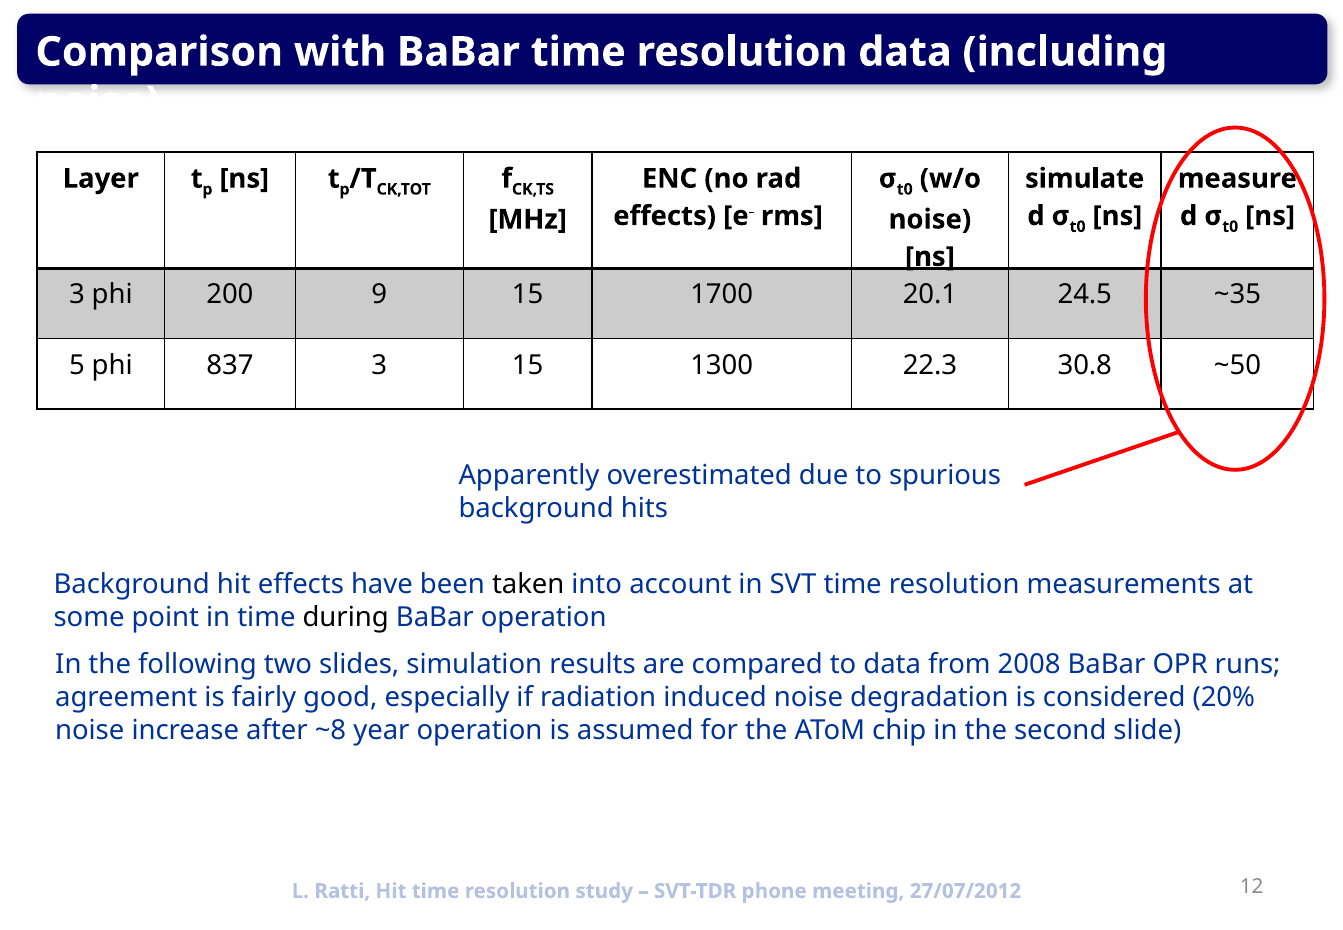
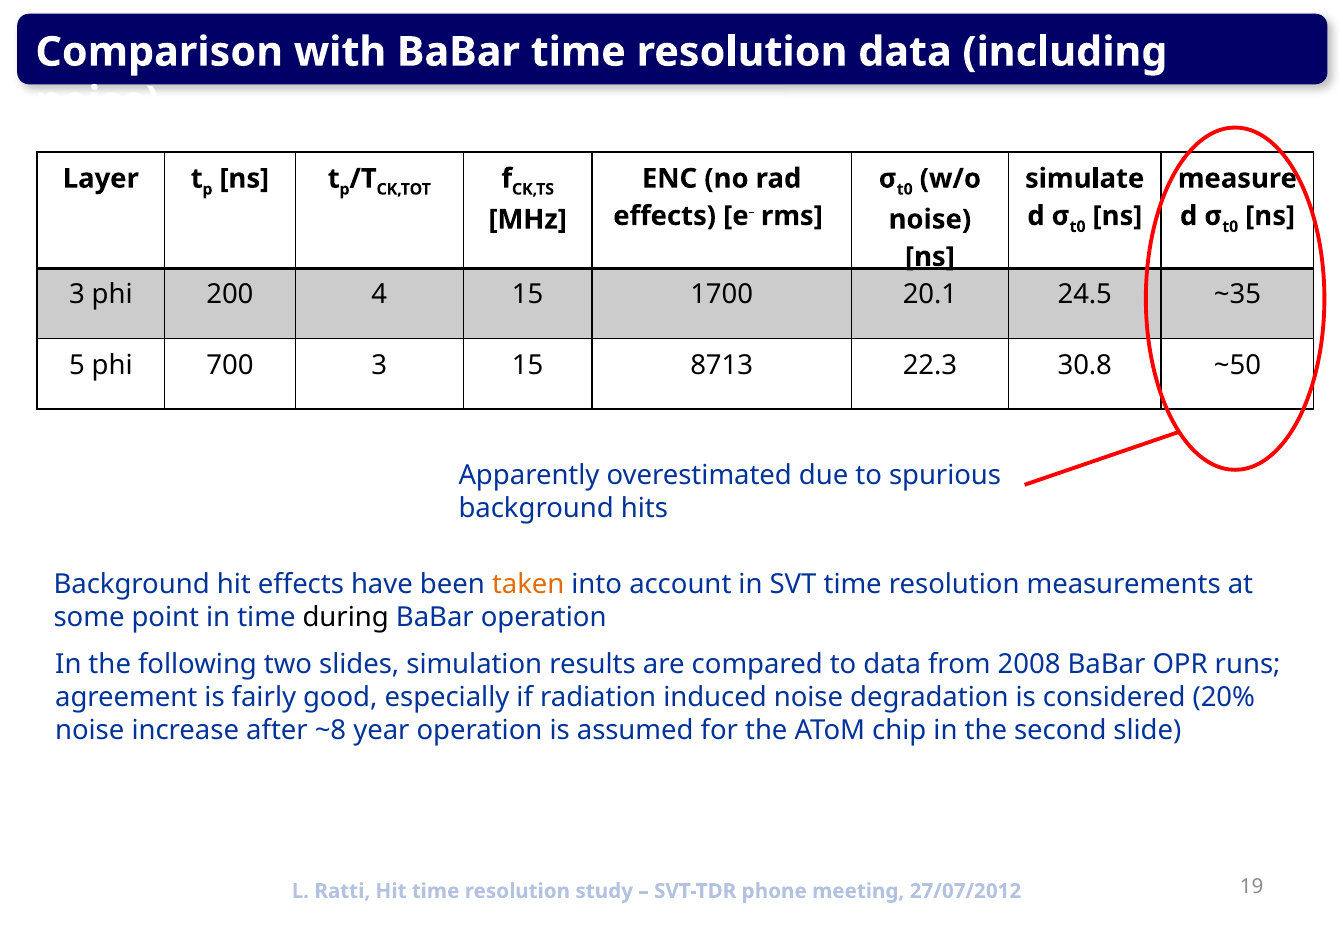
9: 9 -> 4 (379, 295)
837: 837 -> 700 (230, 365)
1300: 1300 -> 8713 (722, 365)
taken colour: black -> orange (528, 584)
12: 12 -> 19 (1252, 886)
